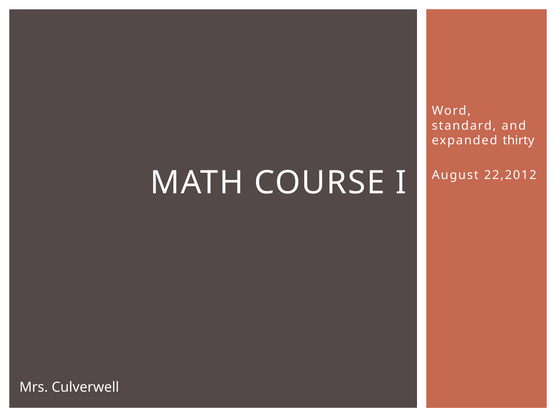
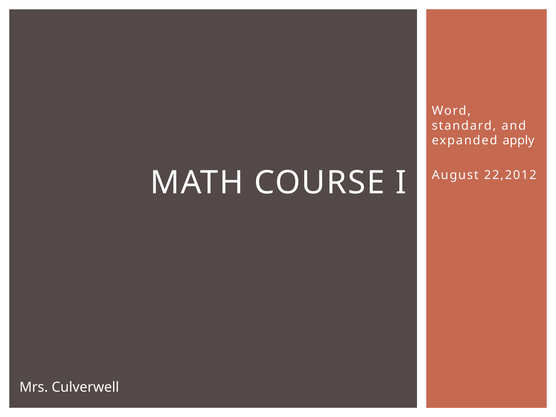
thirty: thirty -> apply (519, 140)
